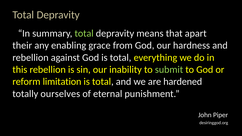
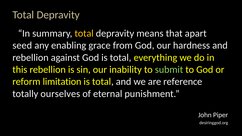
total colour: light green -> yellow (84, 33)
their: their -> seed (22, 45)
hardened: hardened -> reference (183, 82)
